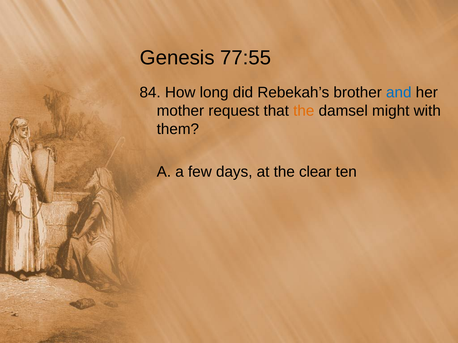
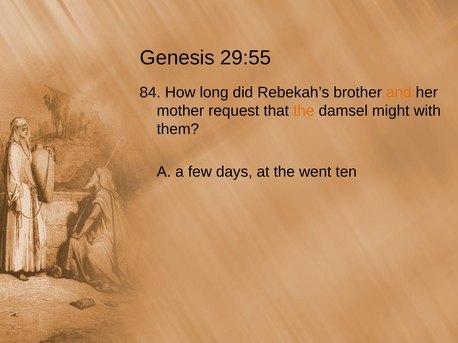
77:55: 77:55 -> 29:55 (246, 58)
and colour: blue -> orange (399, 93)
clear: clear -> went (315, 172)
